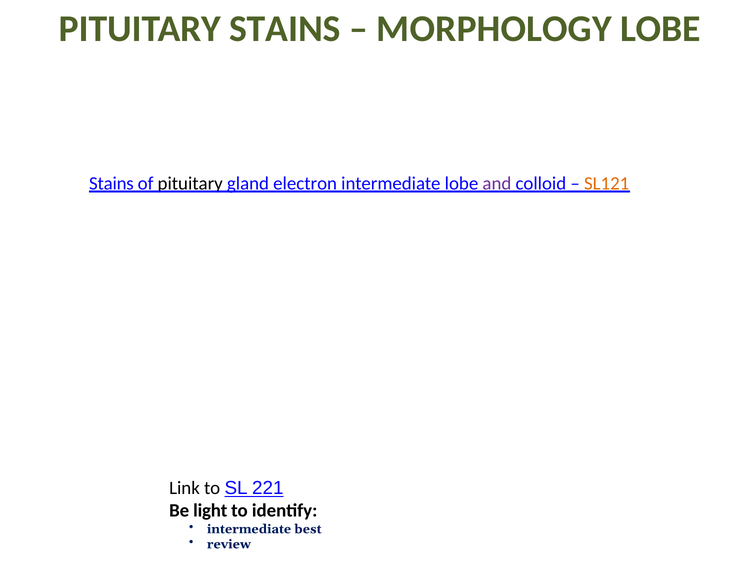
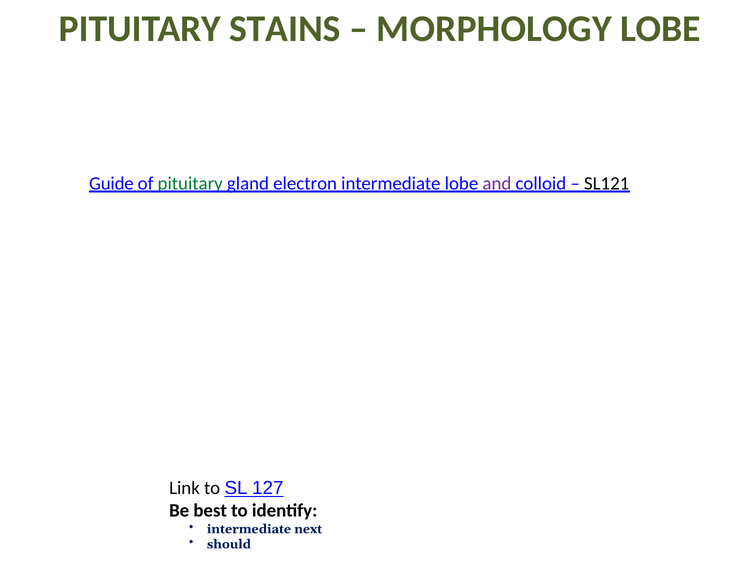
Stains: Stains -> Guide (111, 184)
pituitary colour: black -> green (190, 184)
SL121 colour: orange -> black (607, 184)
221: 221 -> 127 (268, 488)
light: light -> best (210, 511)
best: best -> next (308, 529)
review: review -> should (229, 544)
